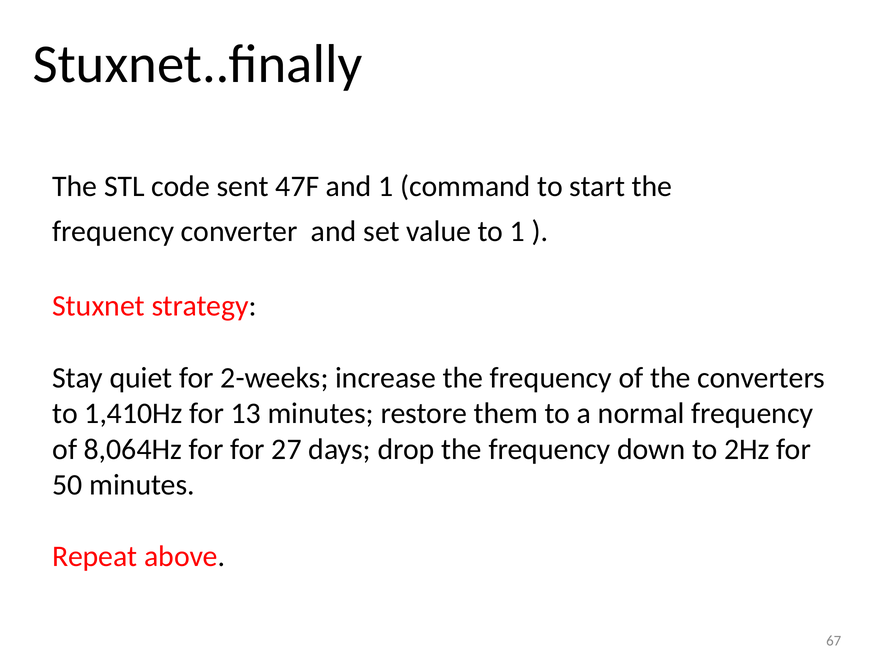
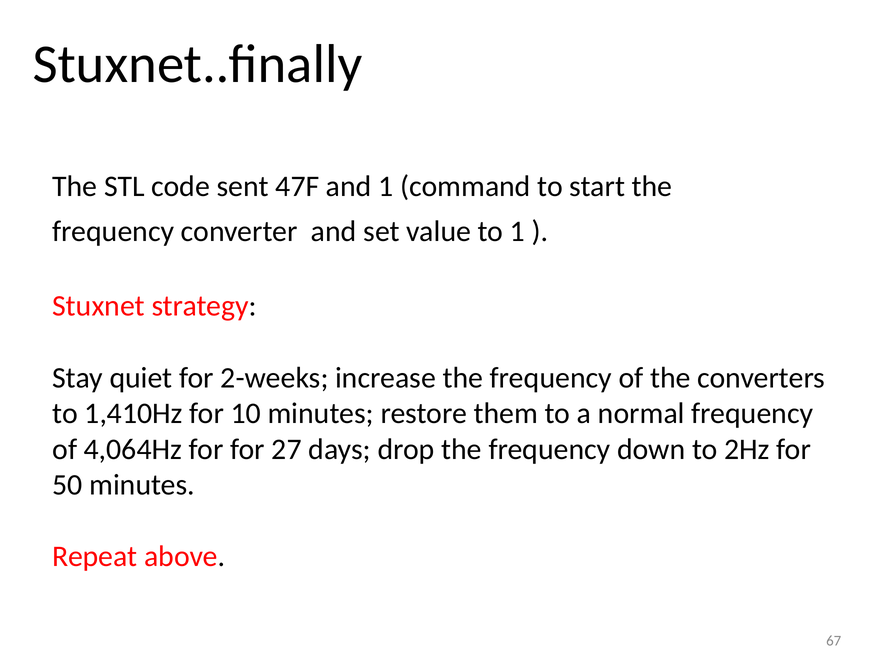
13: 13 -> 10 (246, 414)
8,064Hz: 8,064Hz -> 4,064Hz (133, 449)
